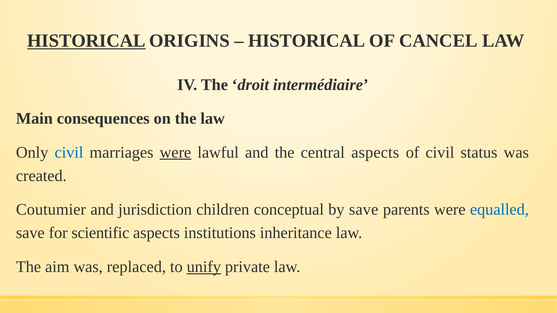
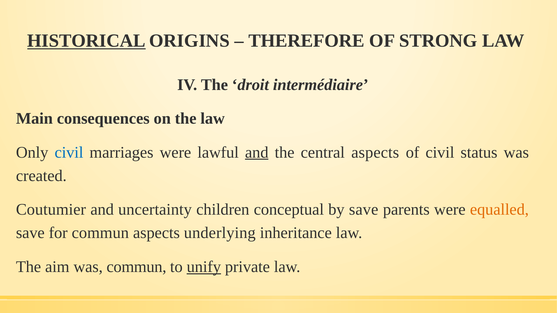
HISTORICAL: HISTORICAL -> THEREFORE (307, 41)
CANCEL: CANCEL -> STRONG (438, 41)
were underline: present -> none (175, 152)
and underline: none -> present (257, 152)
jurisdiction: jurisdiction -> uncertainty (155, 210)
equalled colour: blue -> orange (499, 210)
for scientific: scientific -> commun (100, 233)
institutions: institutions -> underlying (220, 233)
was replaced: replaced -> commun (136, 267)
